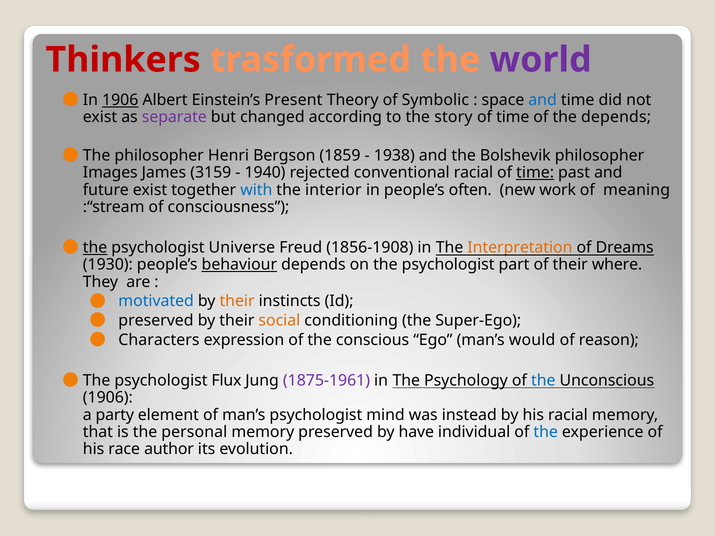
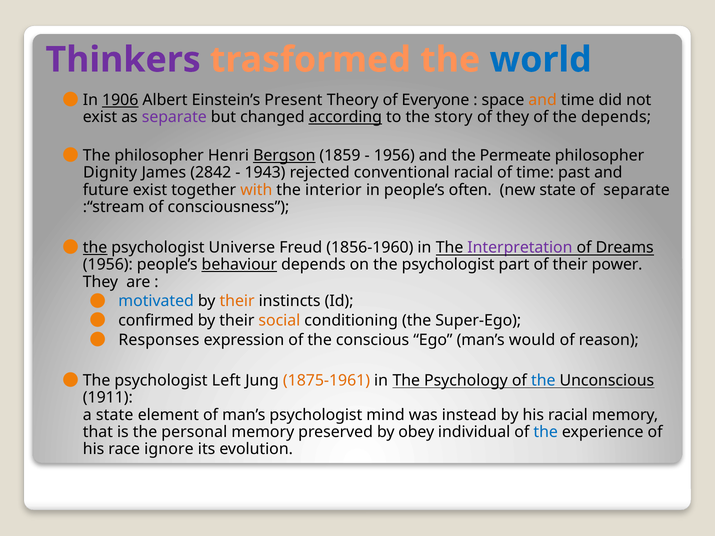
Thinkers colour: red -> purple (123, 60)
world colour: purple -> blue (541, 60)
Symbolic: Symbolic -> Everyone (435, 100)
and colour: blue -> orange (543, 100)
according underline: none -> present (345, 117)
time: time -> they (513, 117)
Bergson underline: none -> present (284, 156)
1938: 1938 -> 1956 (394, 156)
Bolshevik: Bolshevik -> Permeate (515, 156)
Images: Images -> Dignity (110, 173)
3159: 3159 -> 2842 (211, 173)
1940: 1940 -> 1943 (265, 173)
time underline: present -> none (535, 173)
with colour: blue -> orange (256, 190)
new work: work -> state (558, 190)
of meaning: meaning -> separate (637, 190)
1856-1908: 1856-1908 -> 1856-1960 (370, 248)
Interpretation colour: orange -> purple (520, 248)
1930: 1930 -> 1956 (108, 265)
where: where -> power (617, 265)
preserved: preserved -> confirmed (156, 321)
Characters: Characters -> Responses (159, 340)
Flux: Flux -> Left (226, 381)
1875-1961 colour: purple -> orange (327, 381)
1906: 1906 -> 1911 (108, 398)
a party: party -> state (115, 415)
have: have -> obey (416, 432)
author: author -> ignore (169, 449)
